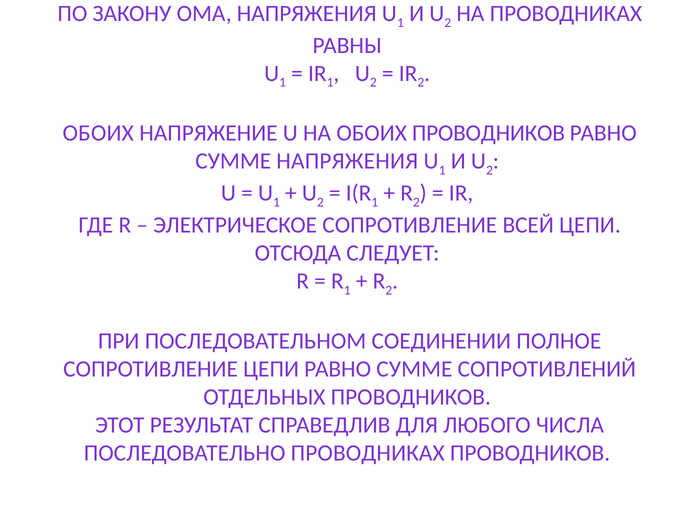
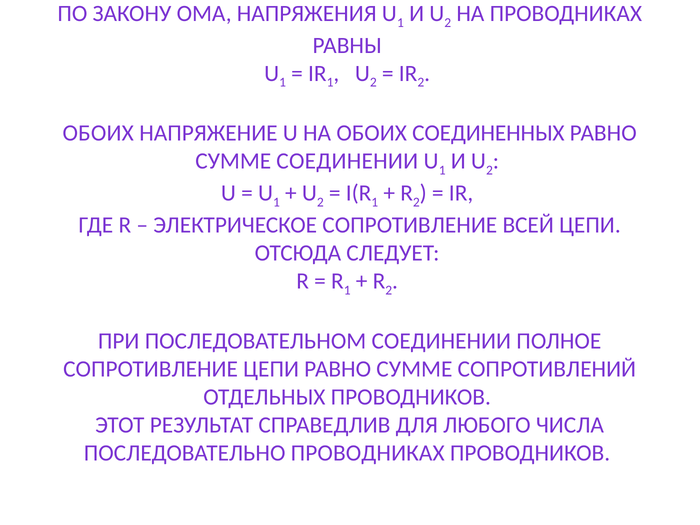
ОБОИХ ПРОВОДНИКОВ: ПРОВОДНИКОВ -> СОЕДИНЕННЫХ (488, 133)
СУММЕ НАПРЯЖЕНИЯ: НАПРЯЖЕНИЯ -> СОЕДИНЕНИИ (347, 161)
